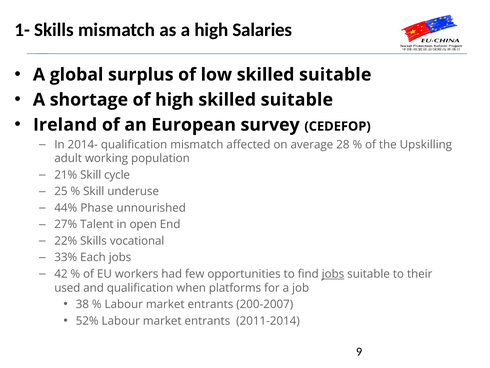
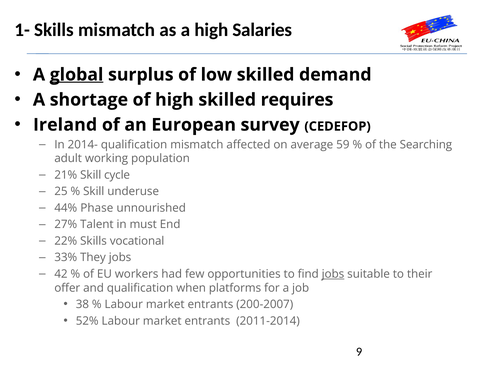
global underline: none -> present (77, 75)
low skilled suitable: suitable -> demand (335, 75)
high skilled suitable: suitable -> requires (297, 100)
28: 28 -> 59 (343, 144)
Upskilling: Upskilling -> Searching (426, 144)
open: open -> must (143, 224)
Each: Each -> They (93, 257)
used: used -> offer (67, 287)
